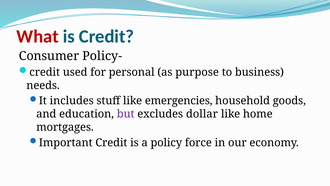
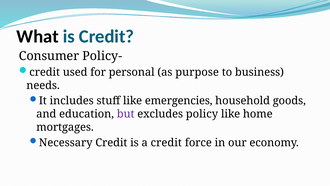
What colour: red -> black (38, 37)
dollar: dollar -> policy (202, 114)
Important: Important -> Necessary (66, 142)
a policy: policy -> credit (166, 142)
